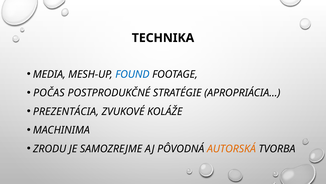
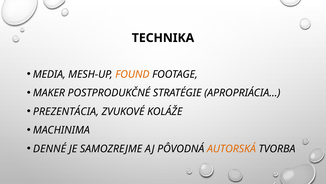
FOUND colour: blue -> orange (132, 74)
POČAS: POČAS -> MAKER (49, 93)
ZRODU: ZRODU -> DENNÉ (50, 148)
